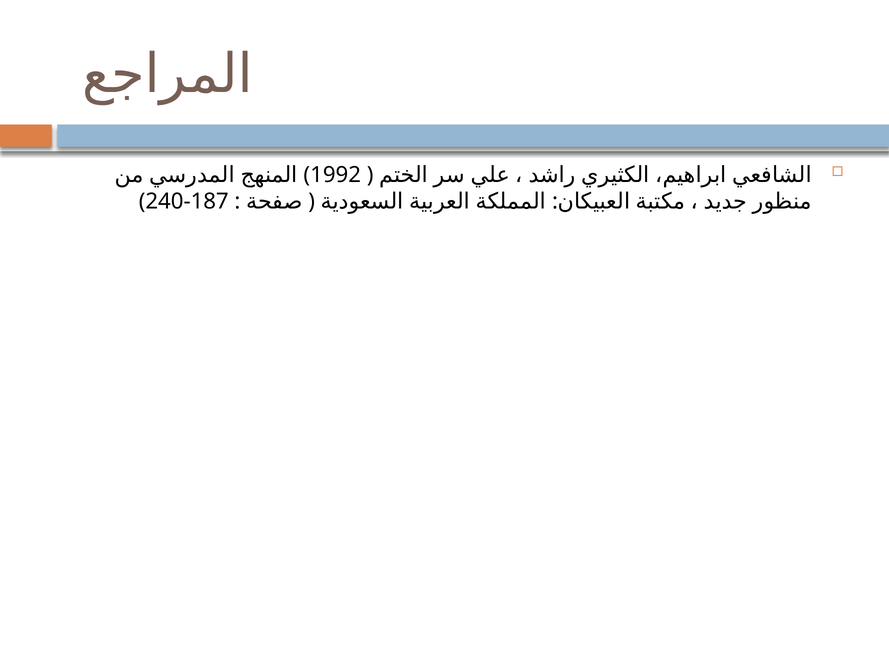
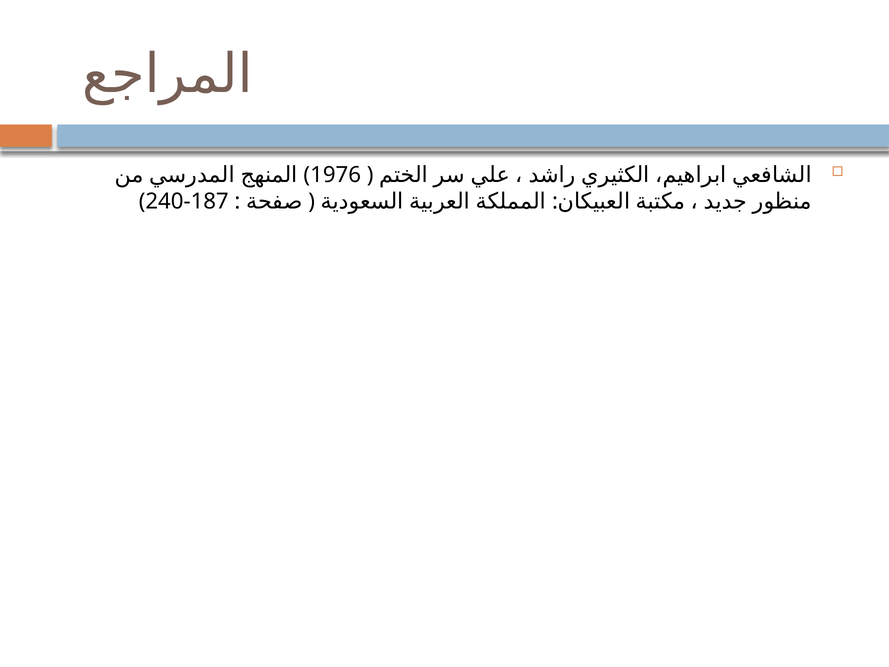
1992: 1992 -> 1976 (336, 175)
